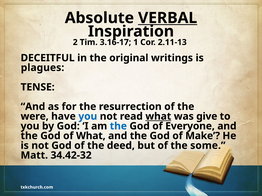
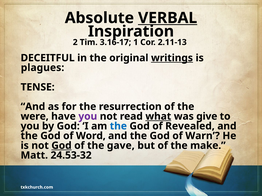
writings underline: none -> present (172, 58)
you colour: blue -> purple (88, 117)
Everyone: Everyone -> Revealed (190, 126)
of What: What -> Word (91, 136)
Make: Make -> Warn (203, 136)
God underline: none -> present (62, 146)
deed: deed -> gave (121, 146)
some: some -> make (208, 146)
34.42-32: 34.42-32 -> 24.53-32 (71, 156)
